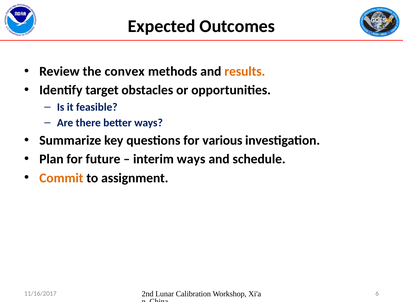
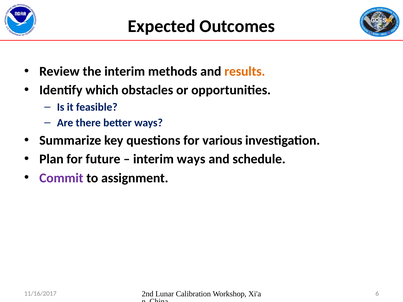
the convex: convex -> interim (125, 71)
target: target -> which (102, 90)
Commit colour: orange -> purple (61, 178)
